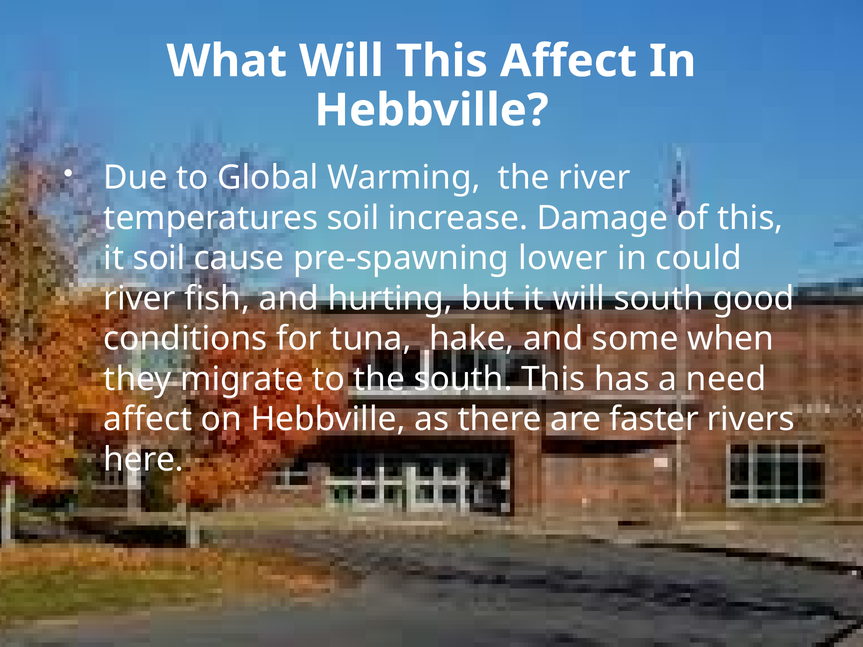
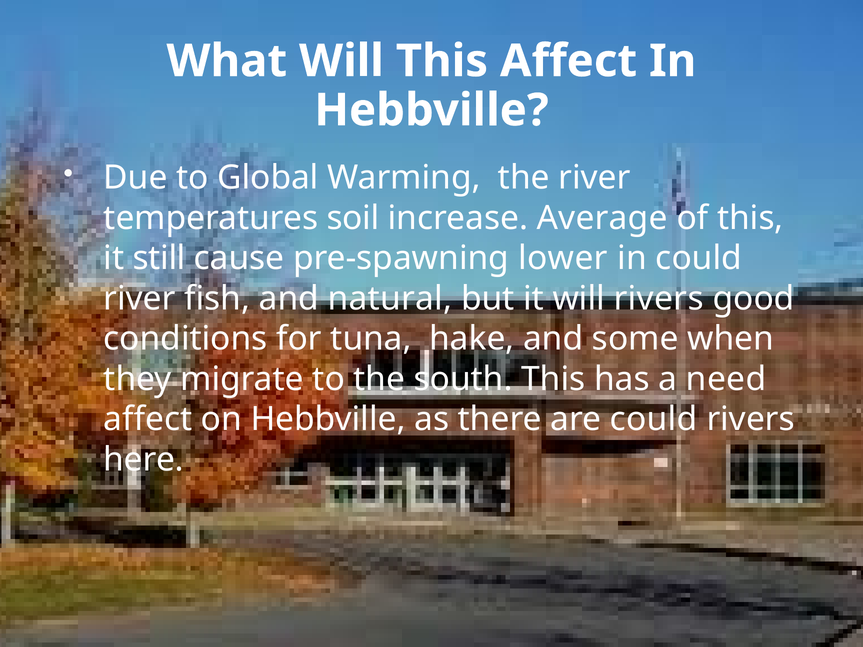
Damage: Damage -> Average (602, 218)
it soil: soil -> still (159, 258)
hurting: hurting -> natural (390, 299)
will south: south -> rivers (659, 299)
are faster: faster -> could (654, 420)
